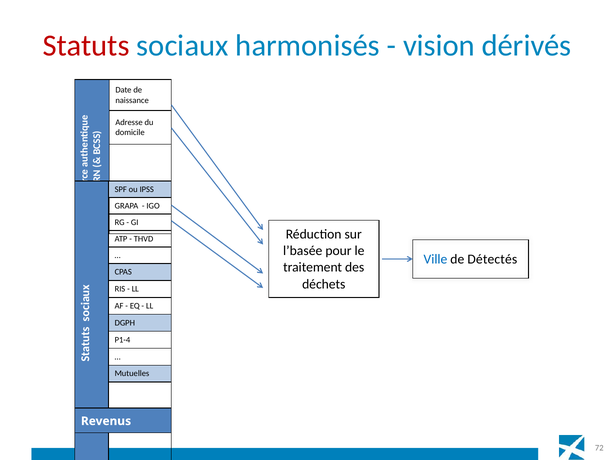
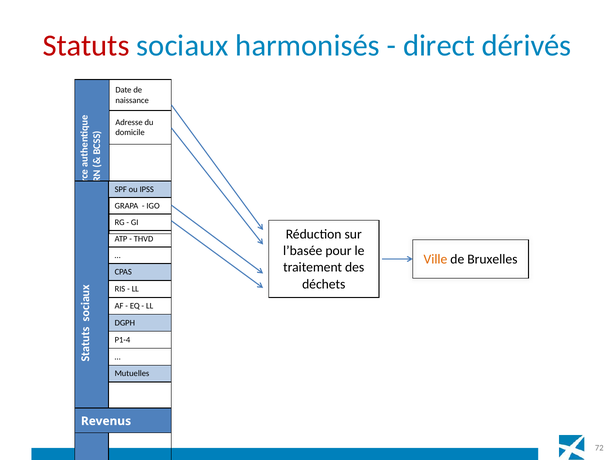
vision: vision -> direct (439, 46)
Ville colour: blue -> orange (435, 259)
Détectés: Détectés -> Bruxelles (492, 259)
